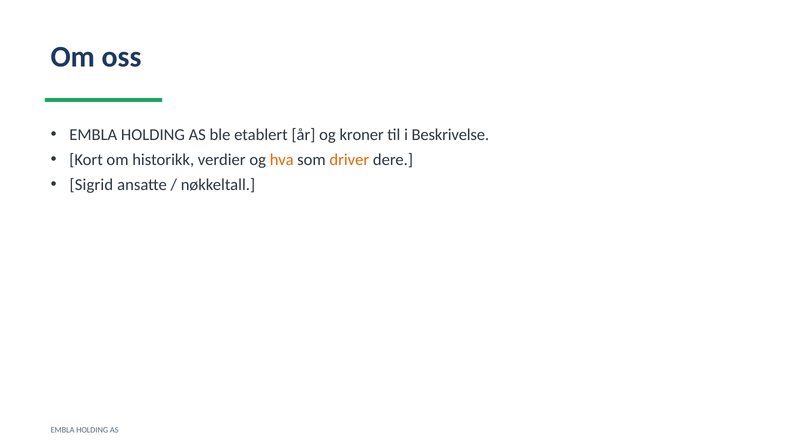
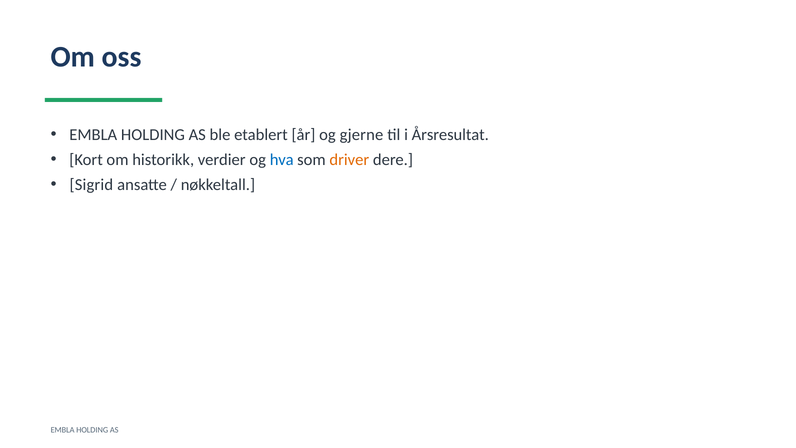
kroner: kroner -> gjerne (361, 135)
Beskrivelse: Beskrivelse -> Årsresultat (450, 135)
hva colour: orange -> blue (282, 160)
